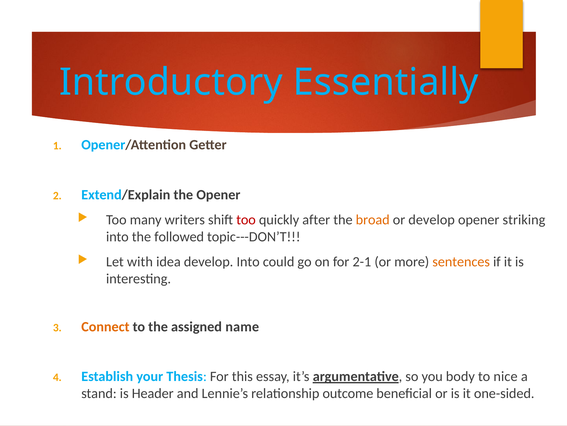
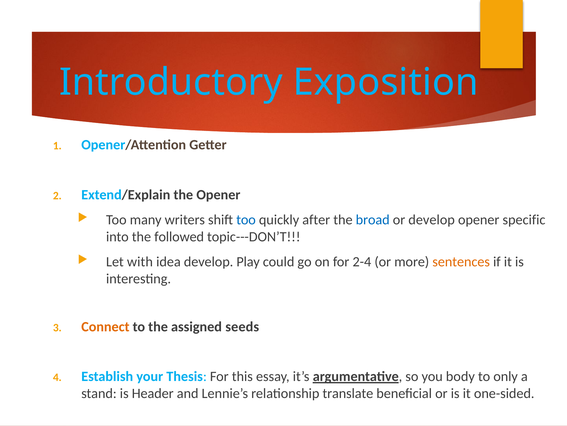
Essentially: Essentially -> Exposition (386, 82)
too colour: red -> blue (246, 219)
broad colour: orange -> blue (373, 219)
striking: striking -> specific (524, 219)
develop Into: Into -> Play (248, 261)
2-1: 2-1 -> 2-4 (362, 261)
name: name -> seeds (242, 326)
nice: nice -> only (506, 376)
outcome: outcome -> translate (348, 393)
